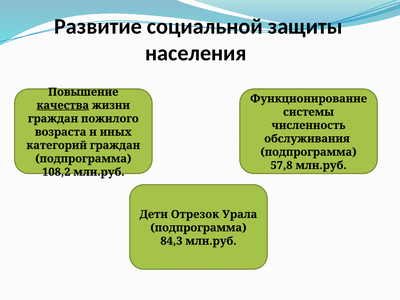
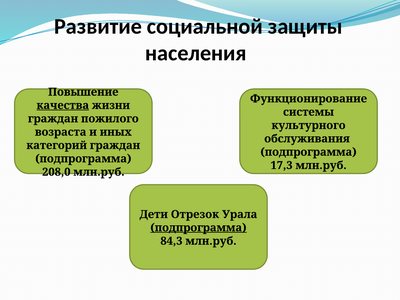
численность: численность -> культурного (309, 125)
57,8: 57,8 -> 17,3 (282, 165)
108,2: 108,2 -> 208,0 (56, 172)
подпрограмма underline: none -> present (198, 228)
